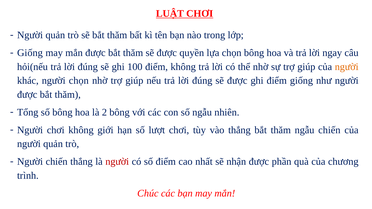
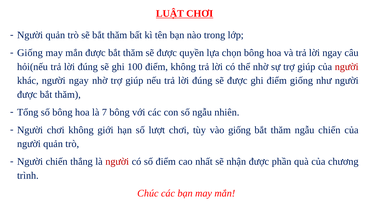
người colour: orange -> red (347, 67)
người chọn: chọn -> ngay (79, 81)
2: 2 -> 7 (104, 112)
vào thắng: thắng -> giống (239, 130)
